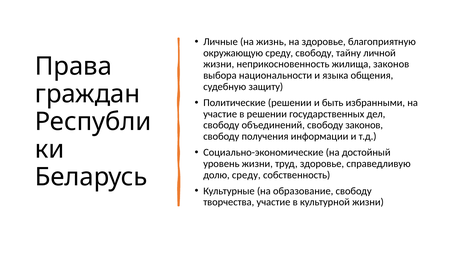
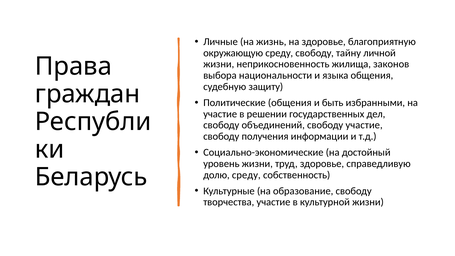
Политические решении: решении -> общения (290, 103)
свободу законов: законов -> участие (364, 125)
